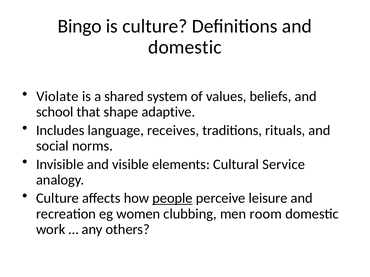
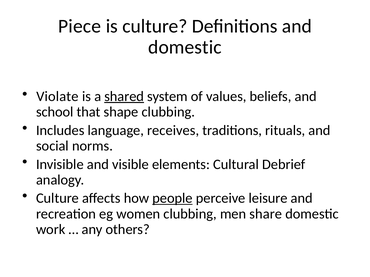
Bingo: Bingo -> Piece (80, 26)
shared underline: none -> present (124, 96)
shape adaptive: adaptive -> clubbing (168, 112)
Service: Service -> Debrief (284, 165)
room: room -> share (266, 214)
